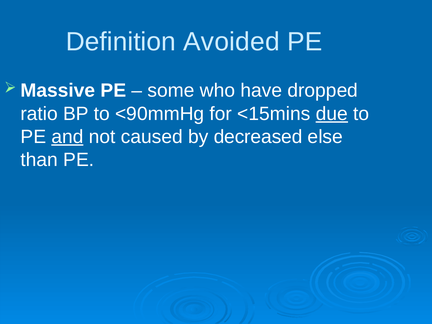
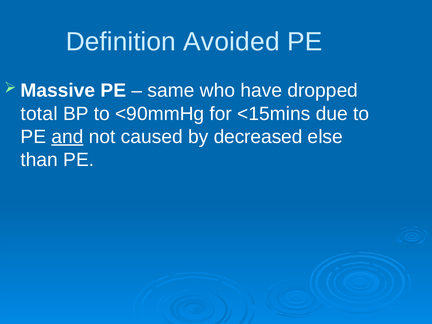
some: some -> same (171, 91)
ratio: ratio -> total (39, 114)
due underline: present -> none (332, 114)
